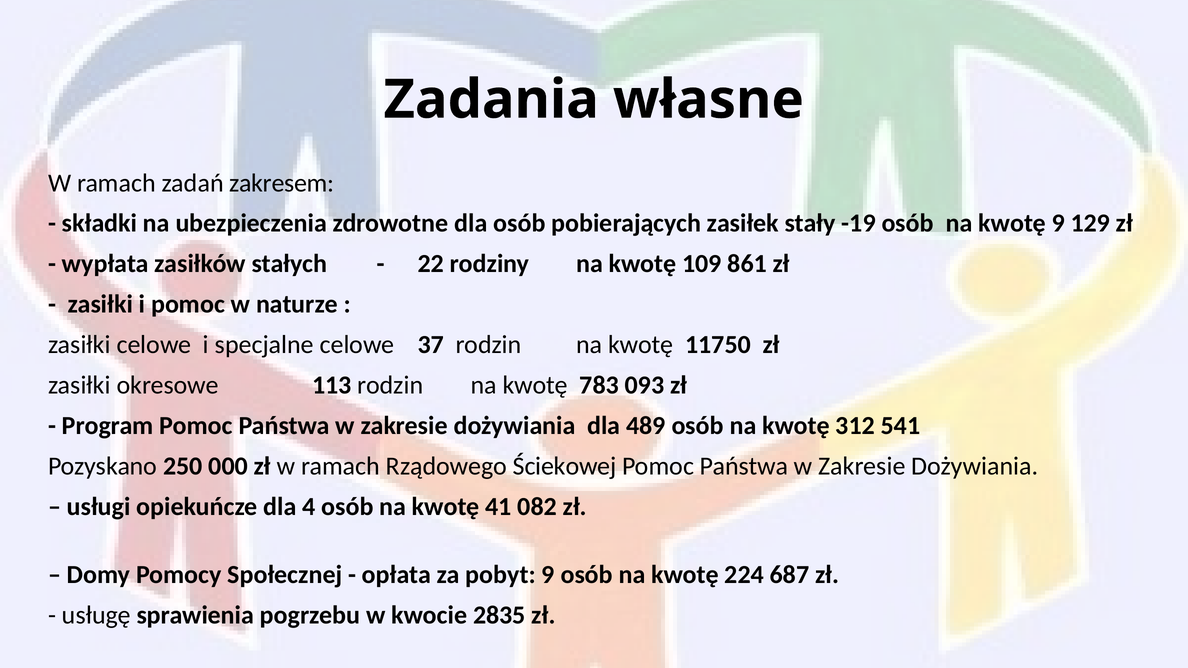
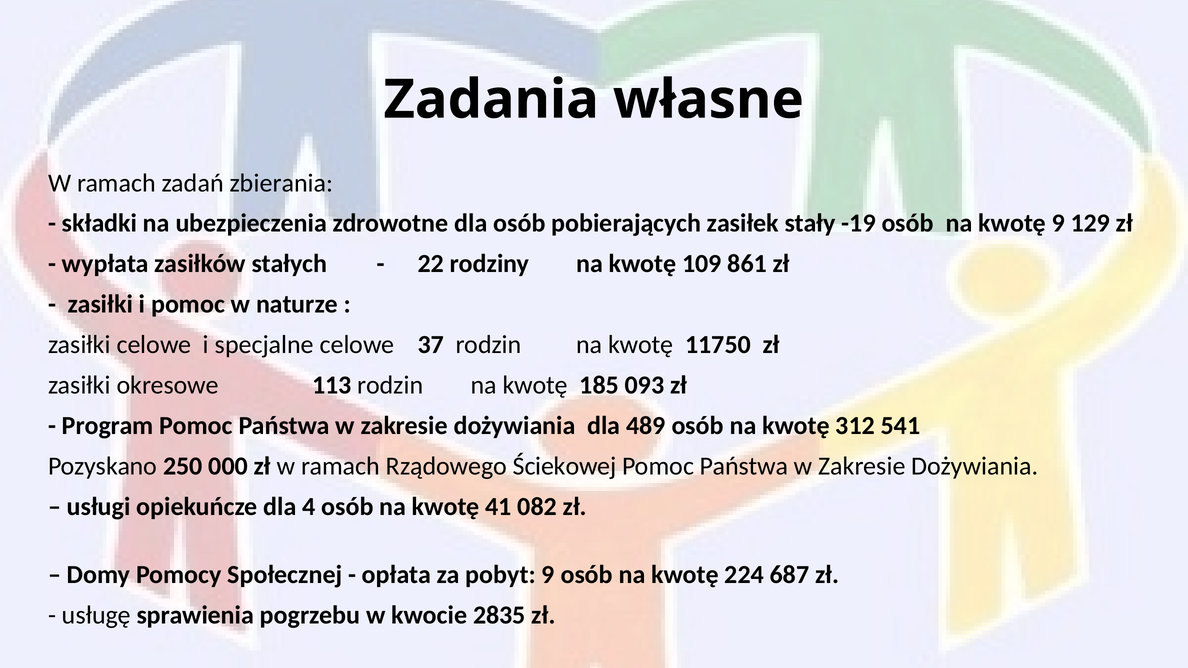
zakresem: zakresem -> zbierania (281, 183)
783: 783 -> 185 (599, 385)
